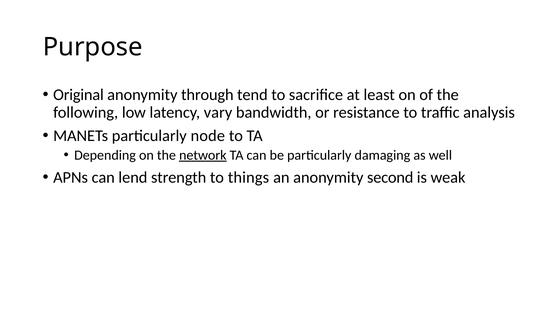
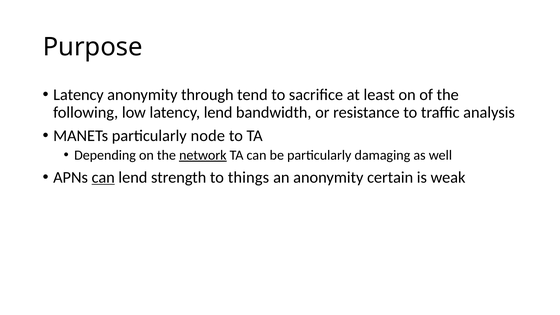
Original: Original -> Latency (78, 95)
latency vary: vary -> lend (218, 112)
can underline: none -> present (103, 177)
second: second -> certain (390, 177)
